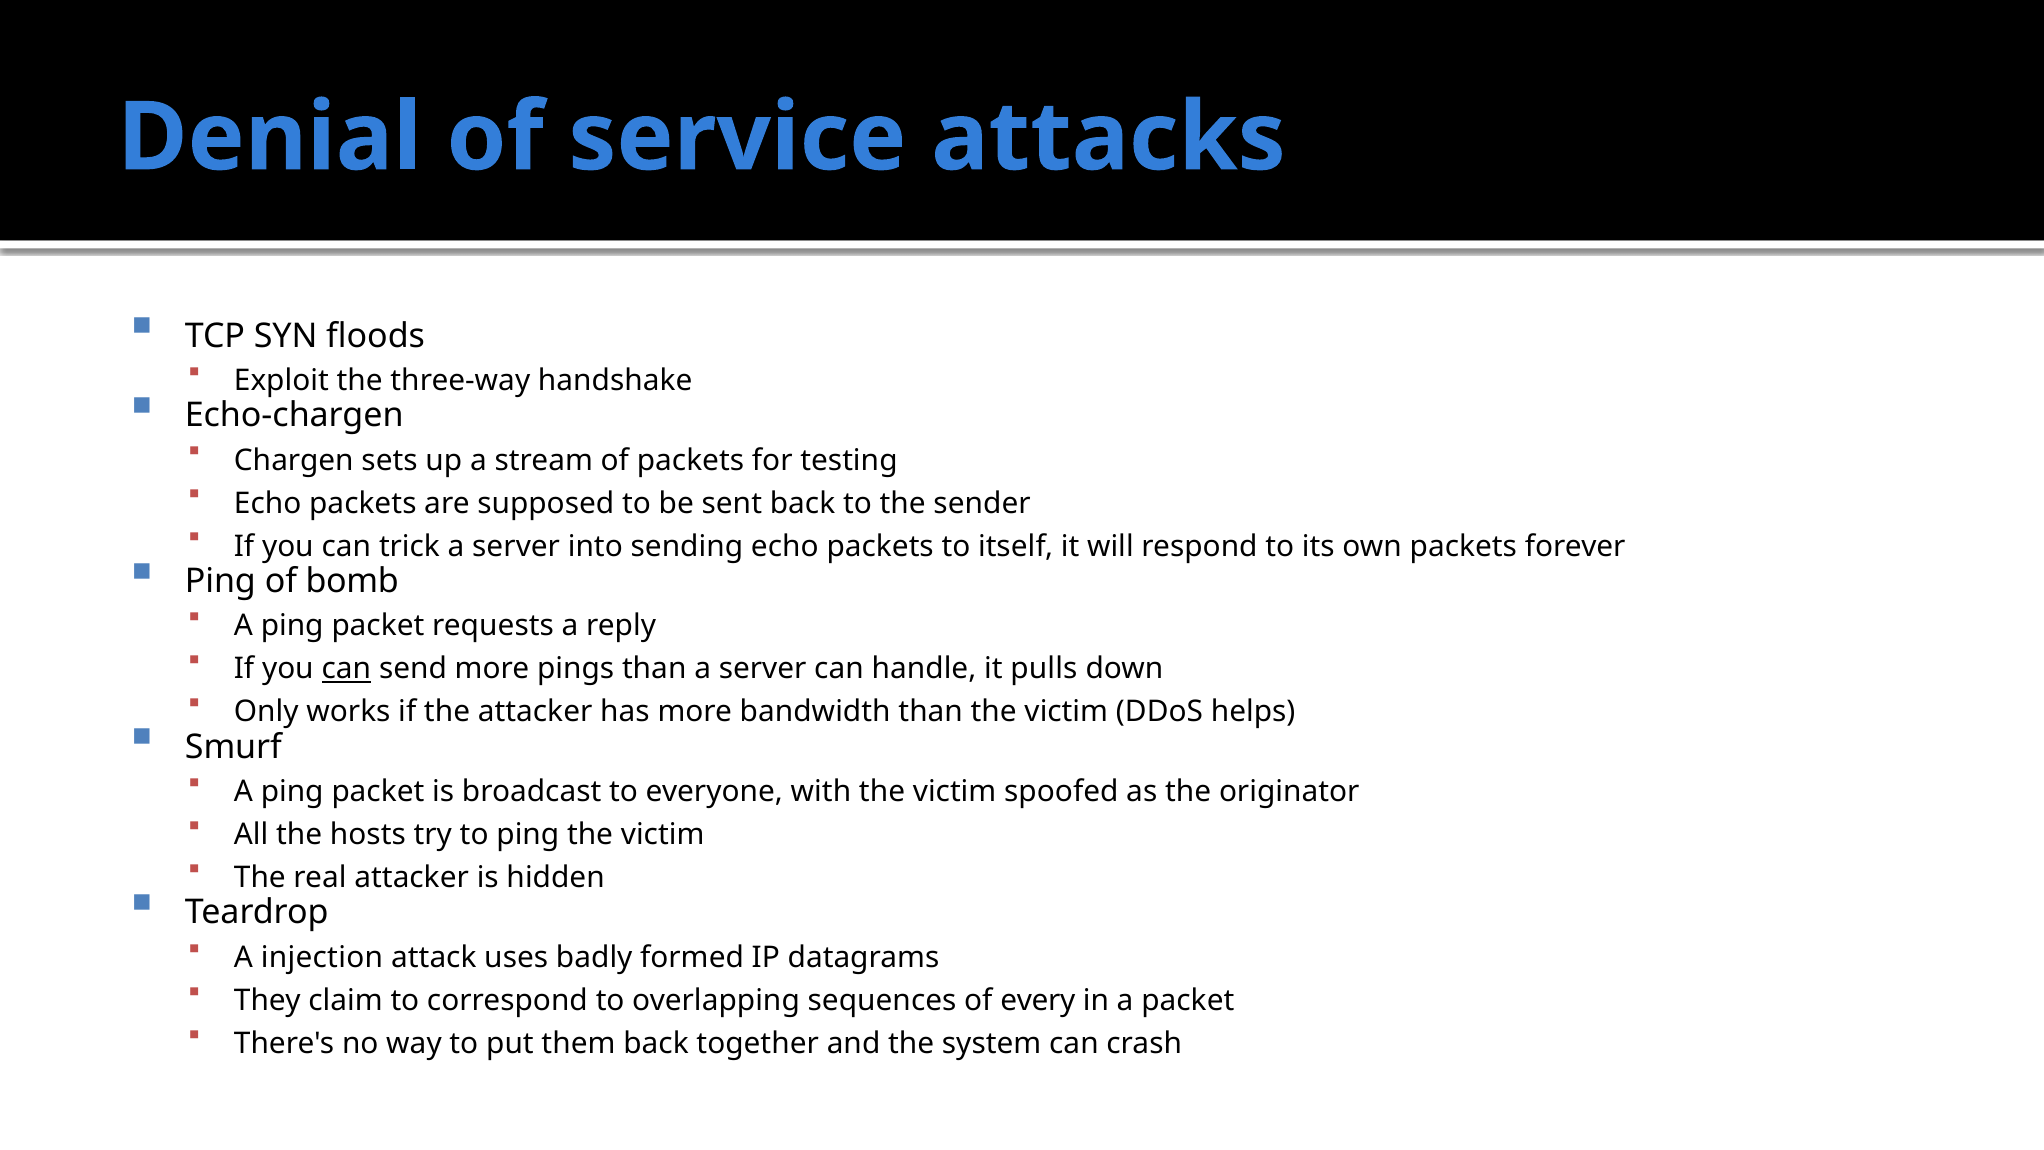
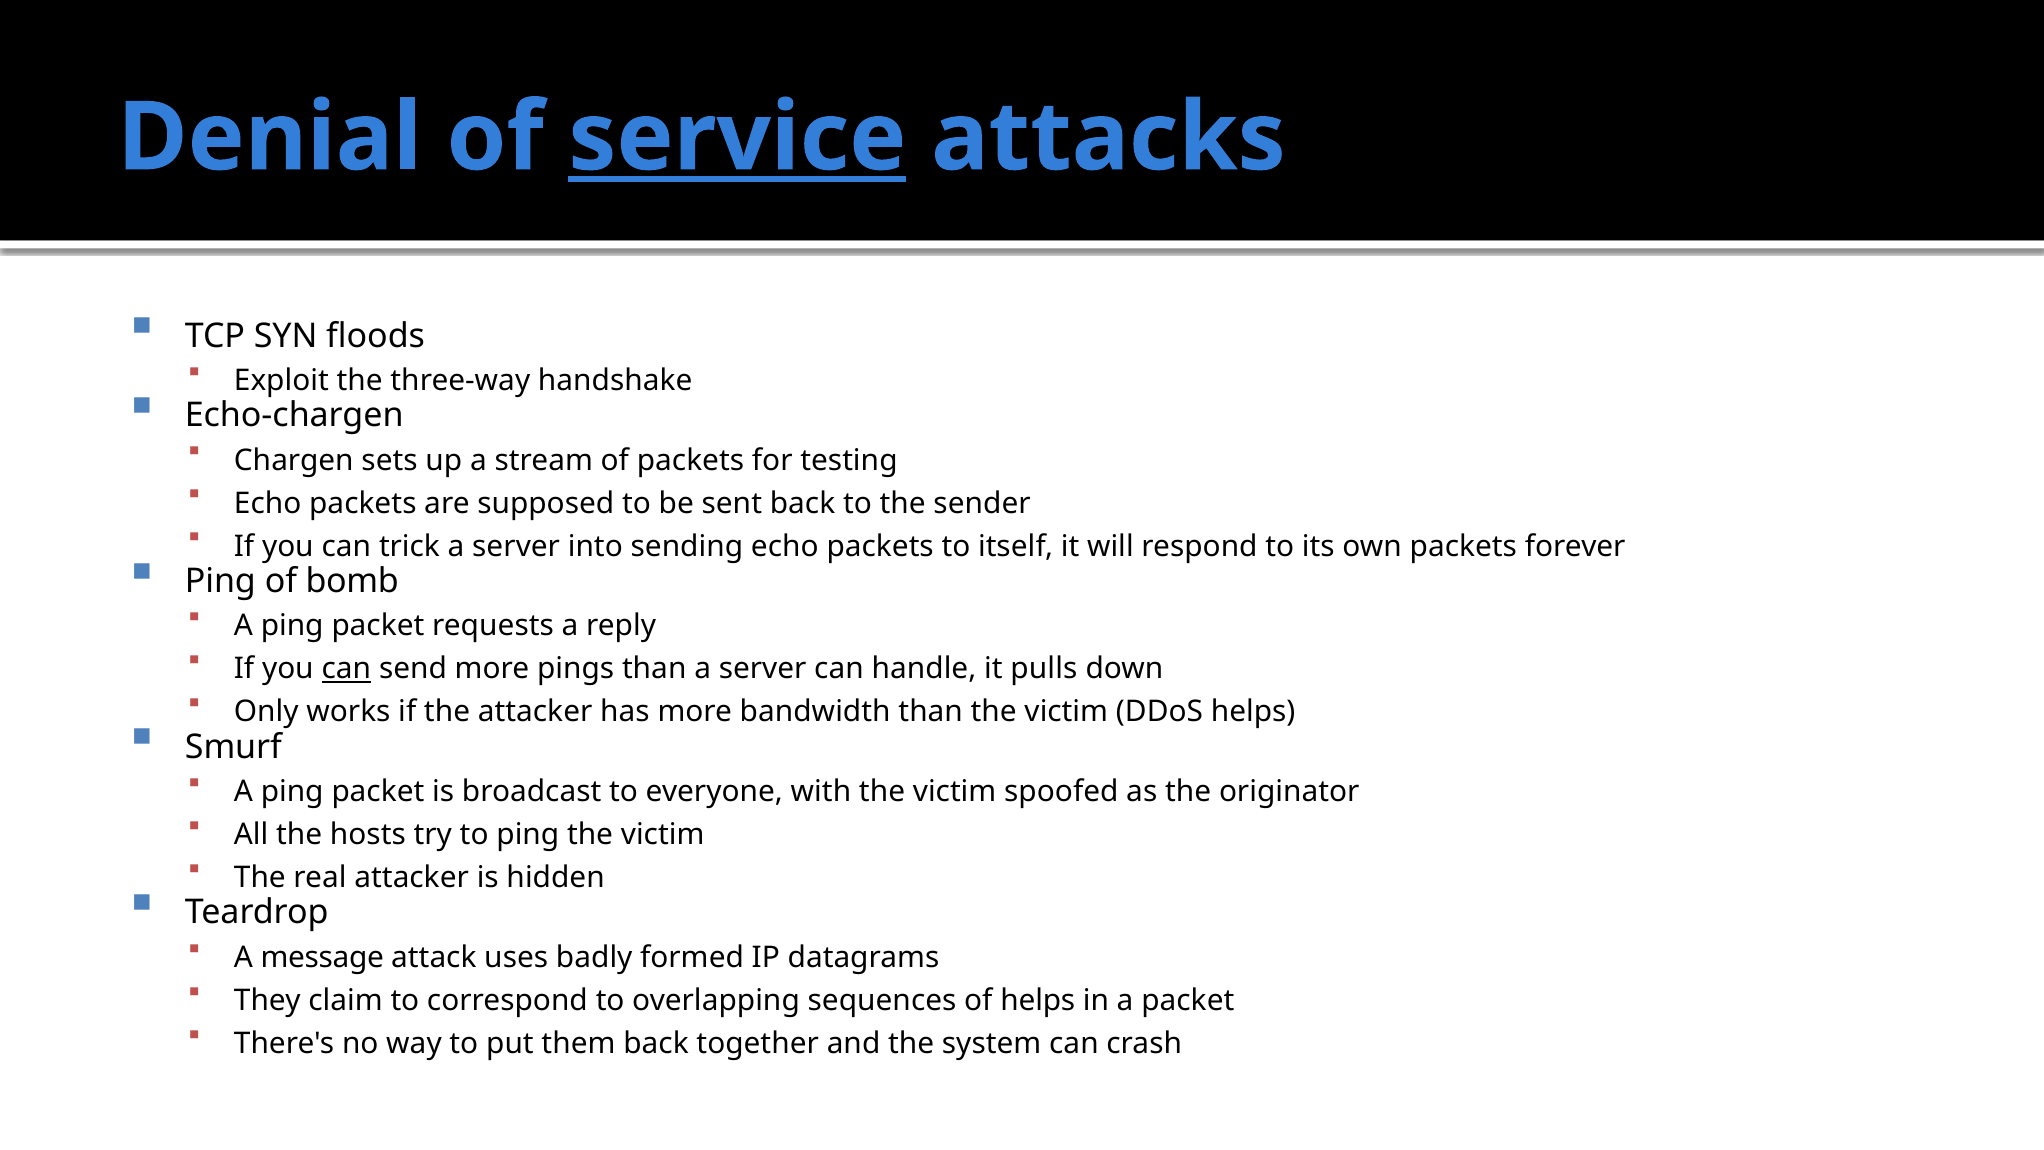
service underline: none -> present (737, 138)
injection: injection -> message (322, 957)
of every: every -> helps (1038, 1000)
